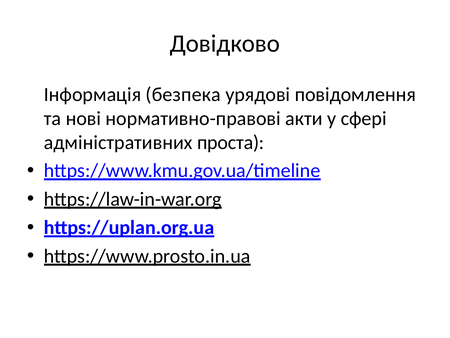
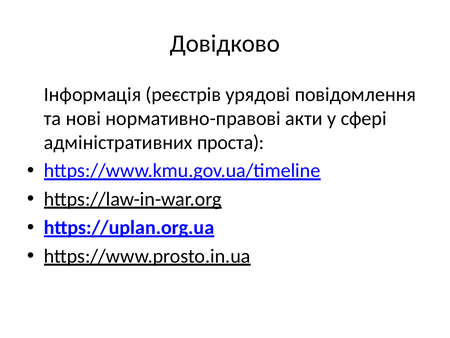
безпека: безпека -> реєстрів (183, 94)
